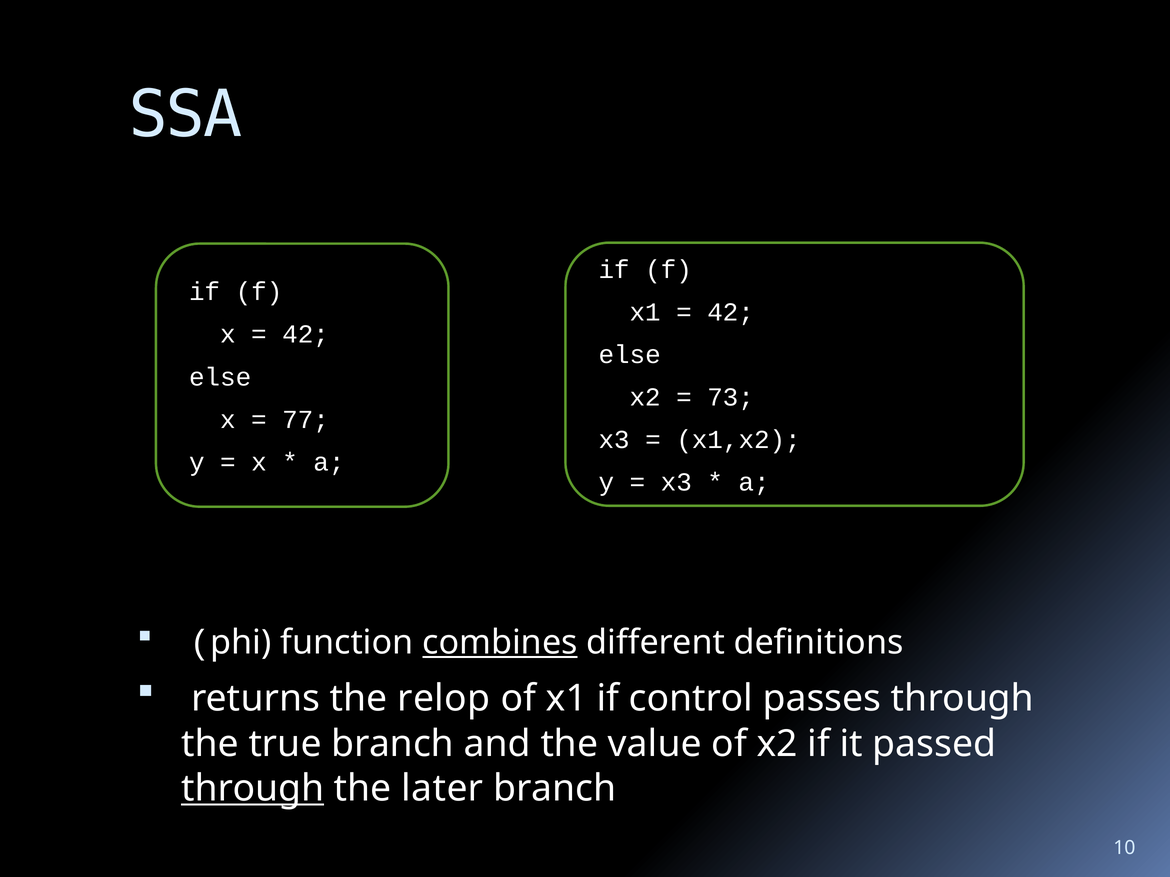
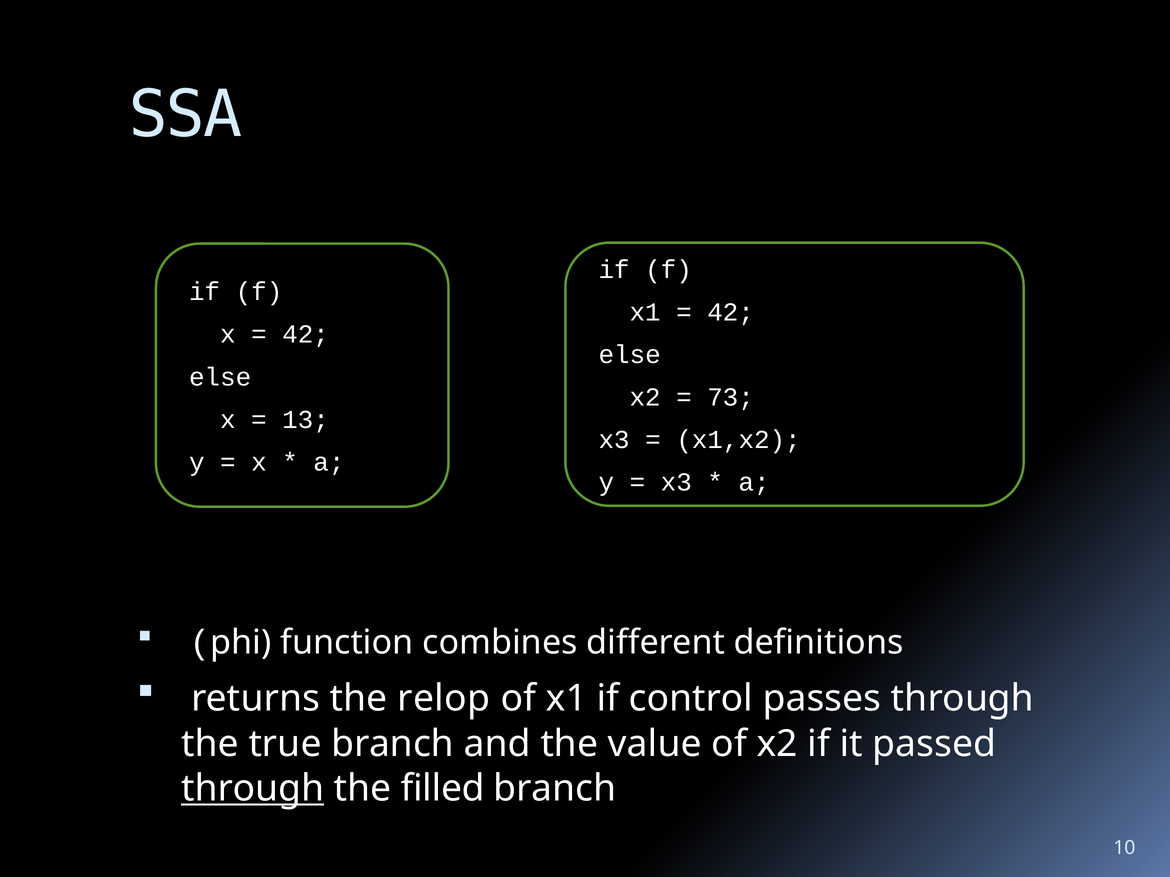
77: 77 -> 13 (306, 420)
combines underline: present -> none (500, 643)
later: later -> filled (443, 789)
